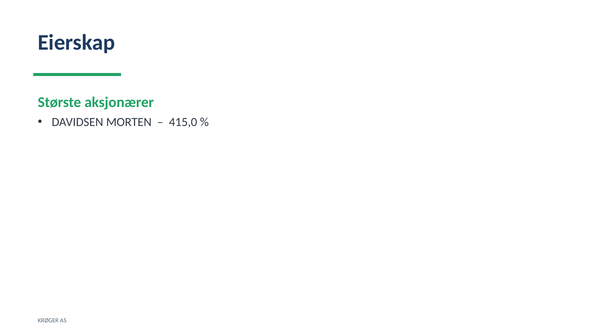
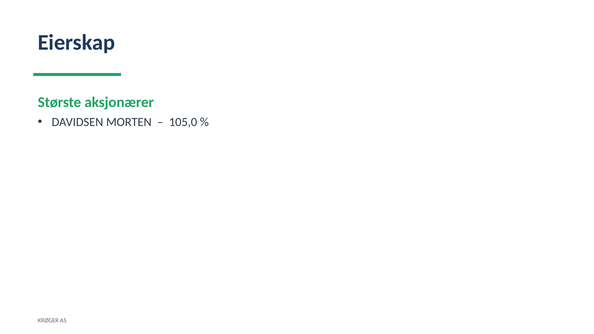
415,0: 415,0 -> 105,0 (183, 122)
